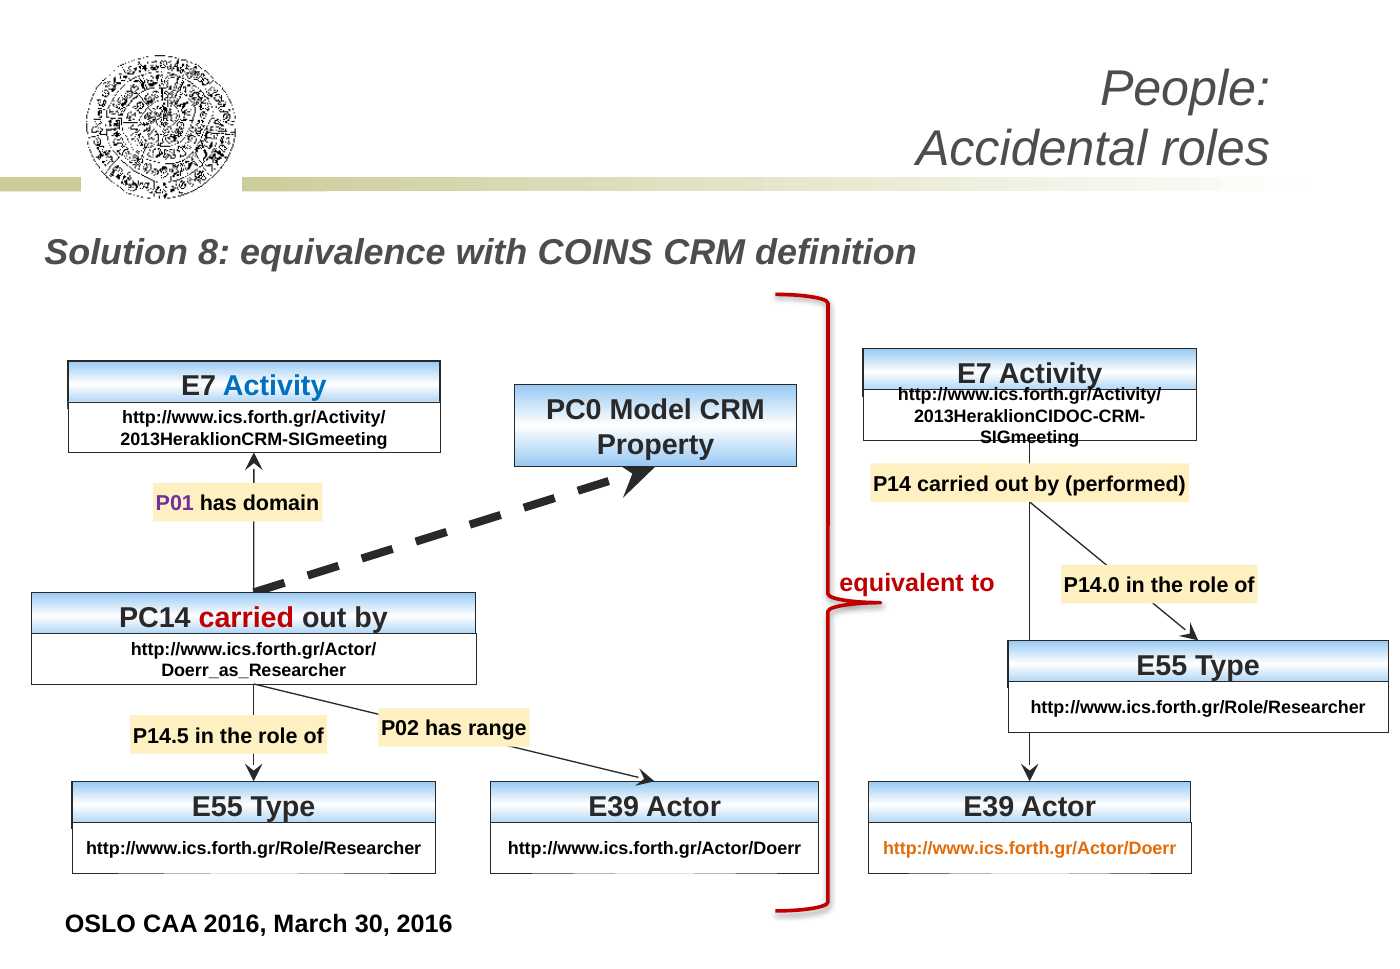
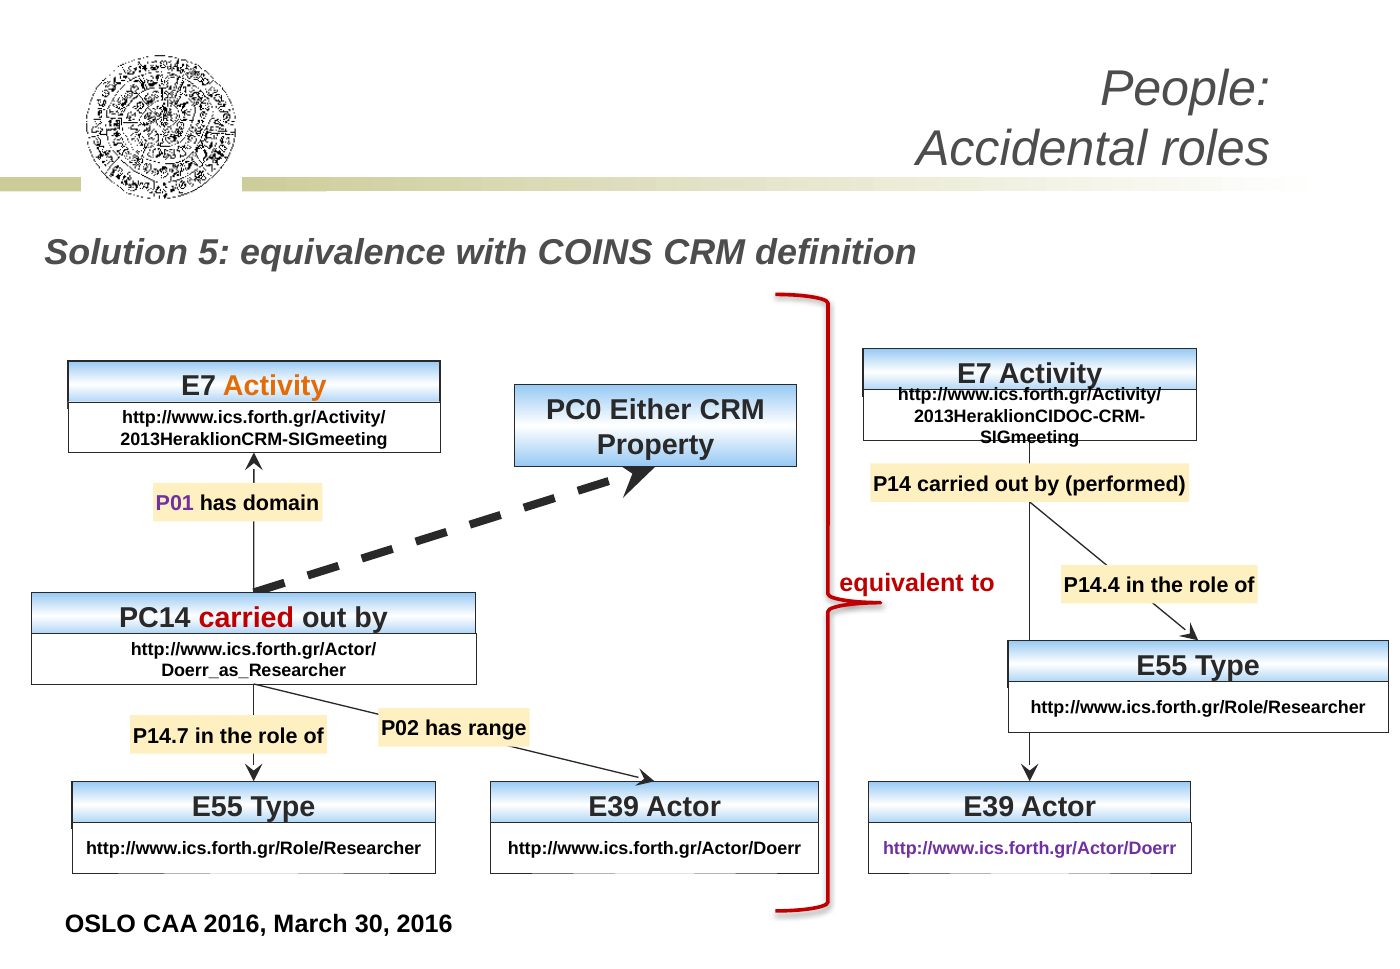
8: 8 -> 5 (214, 252)
Activity colour: blue -> orange (275, 387)
Model: Model -> Either (651, 410)
P14.0: P14.0 -> P14.4 (1092, 586)
P14.5: P14.5 -> P14.7 (161, 736)
http://www.ics.forth.gr/Actor/Doerr colour: orange -> purple (1030, 849)
